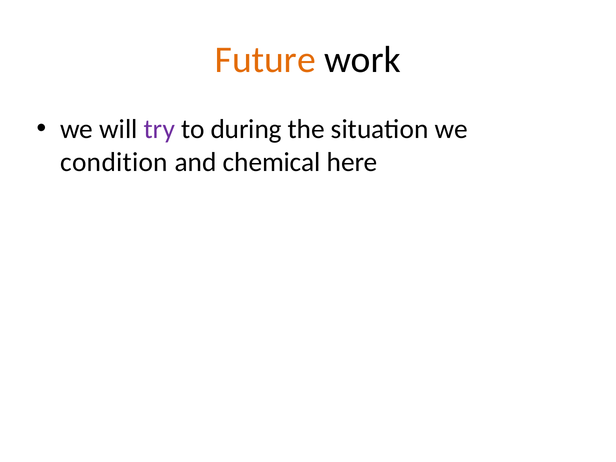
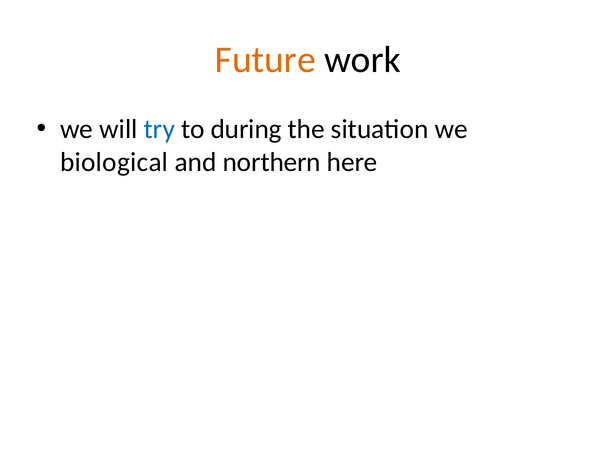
try colour: purple -> blue (159, 129)
condition: condition -> biological (114, 162)
chemical: chemical -> northern (272, 162)
